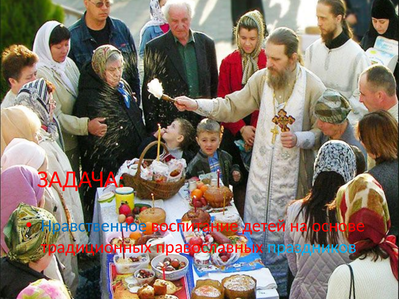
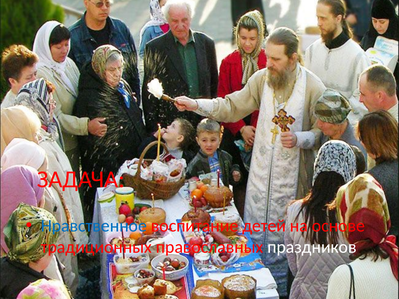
праздников colour: light blue -> white (312, 247)
